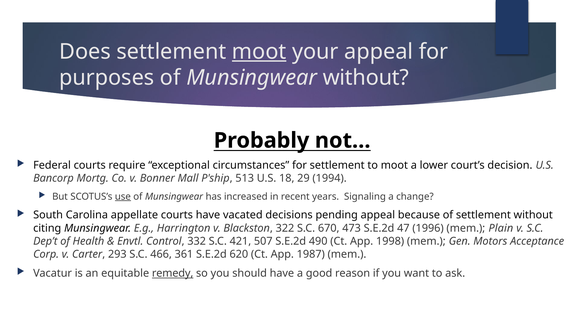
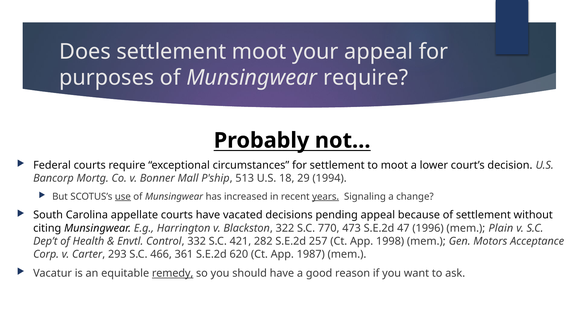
moot underline: present -> none (259, 52)
Munsingwear without: without -> require (366, 78)
years underline: none -> present (326, 196)
670: 670 -> 770 (329, 228)
507: 507 -> 282 (263, 241)
490: 490 -> 257 (318, 241)
